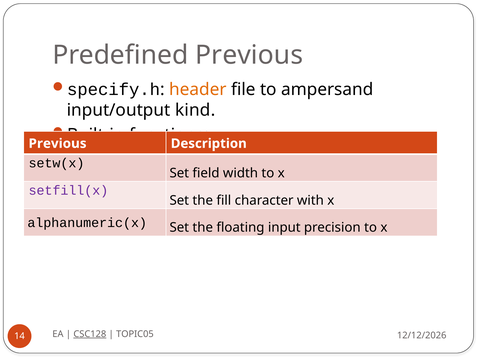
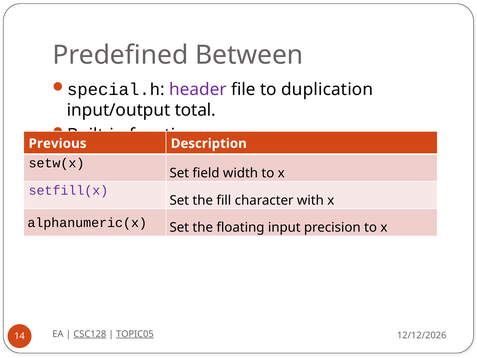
Predefined Previous: Previous -> Between (249, 55)
specify.h: specify.h -> special.h (114, 89)
header colour: orange -> purple (198, 89)
ampersand: ampersand -> duplication (327, 89)
kind: kind -> total (195, 110)
TOPIC05 underline: none -> present (135, 334)
